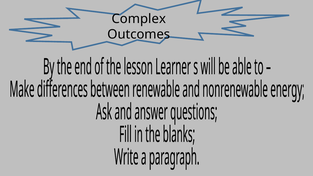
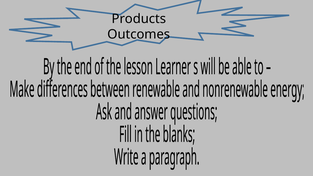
Complex: Complex -> Products (139, 19)
